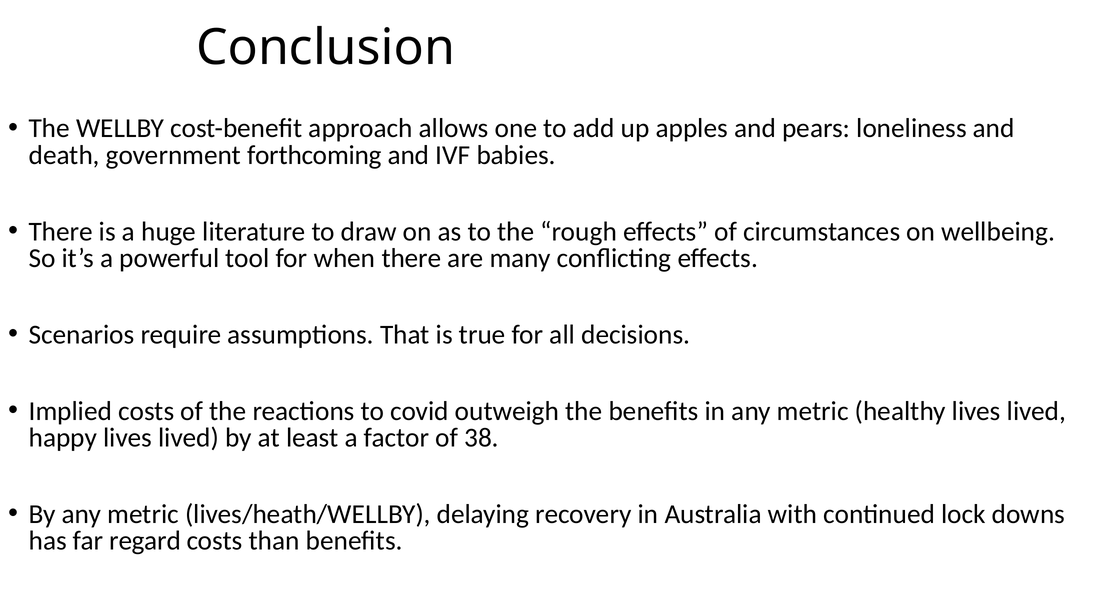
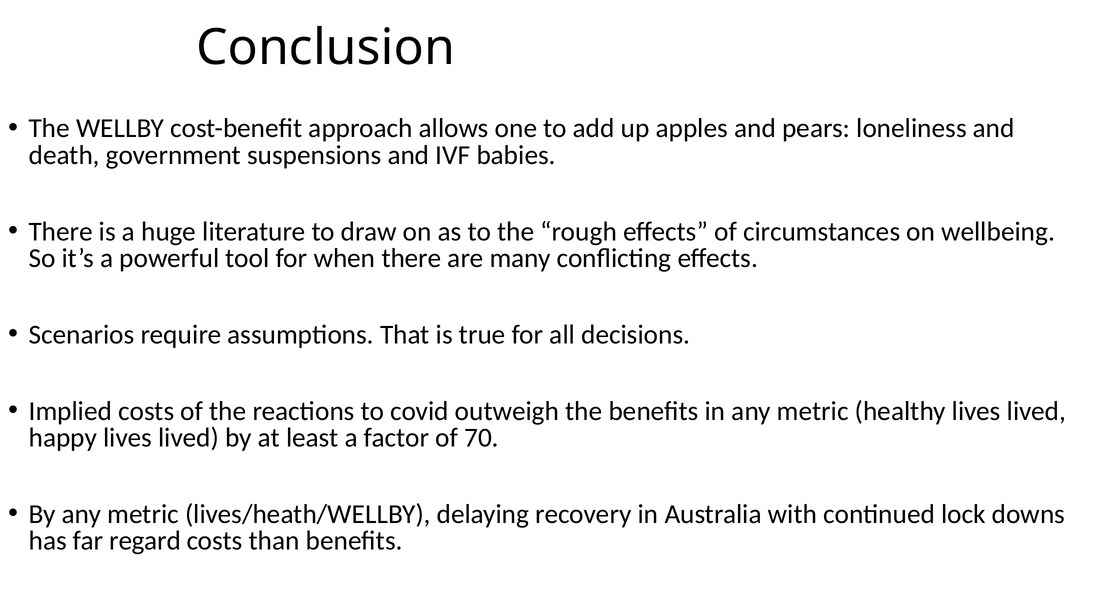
forthcoming: forthcoming -> suspensions (314, 155)
38: 38 -> 70 (482, 438)
